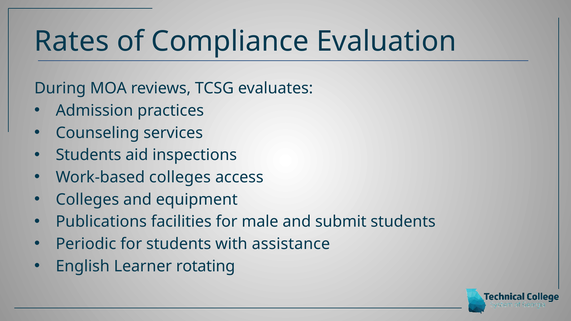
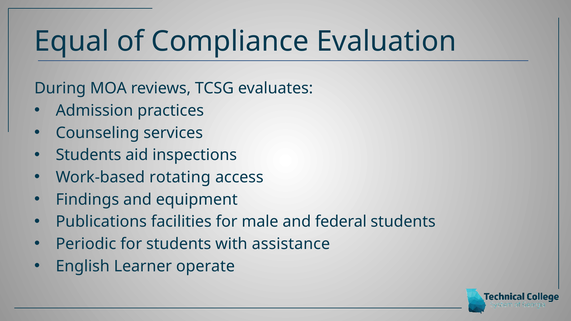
Rates: Rates -> Equal (72, 42)
Work-based colleges: colleges -> rotating (180, 177)
Colleges: Colleges -> Findings (87, 200)
submit: submit -> federal (341, 222)
rotating: rotating -> operate (205, 266)
